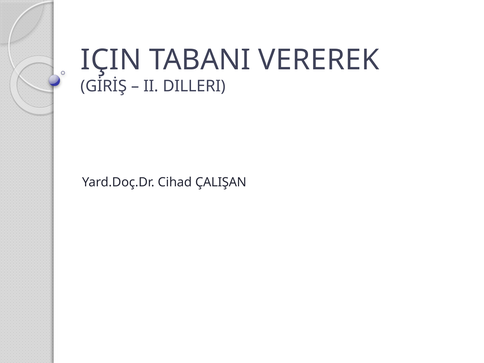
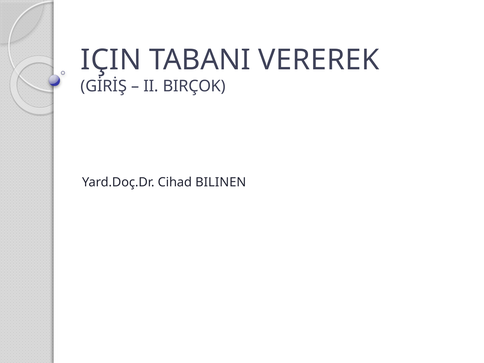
DILLERI: DILLERI -> BIRÇOK (194, 86)
ÇALIŞAN: ÇALIŞAN -> BILINEN (221, 182)
